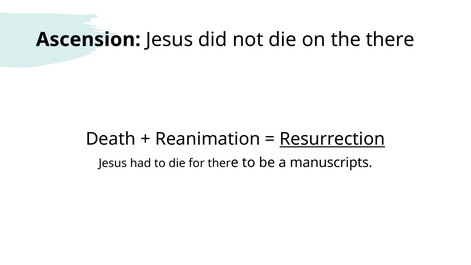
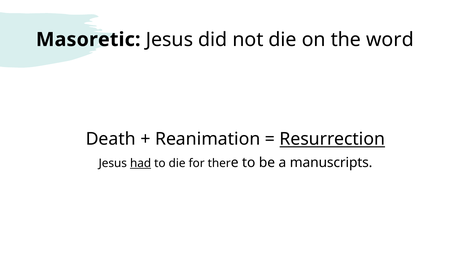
Ascension: Ascension -> Masoretic (88, 40)
there: there -> word (390, 40)
had underline: none -> present (141, 163)
